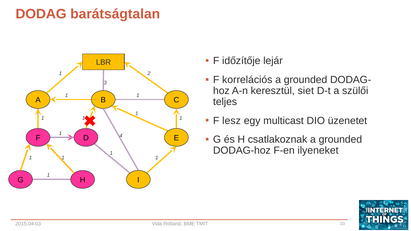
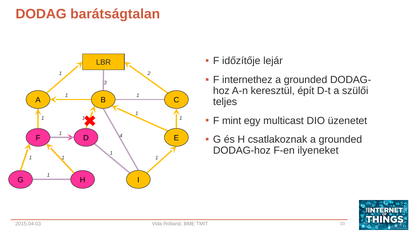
korrelációs: korrelációs -> internethez (247, 80)
siet: siet -> épít (306, 91)
lesz: lesz -> mint (232, 121)
